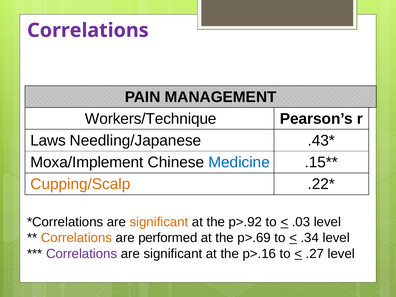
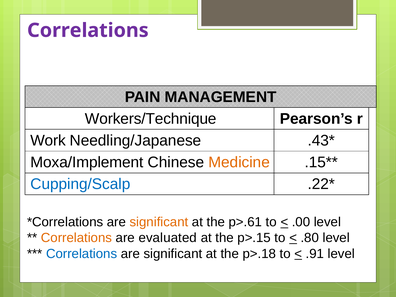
Laws: Laws -> Work (48, 141)
Medicine colour: blue -> orange (239, 162)
Cupping/Scalp colour: orange -> blue (80, 184)
p>.92: p>.92 -> p>.61 (245, 222)
.03: .03 -> .00 (301, 222)
performed: performed -> evaluated (168, 238)
p>.69: p>.69 -> p>.15 (254, 238)
.34: .34 -> .80 (310, 238)
Correlations colour: purple -> blue (82, 254)
p>.16: p>.16 -> p>.18 (259, 254)
.27: .27 -> .91 (315, 254)
